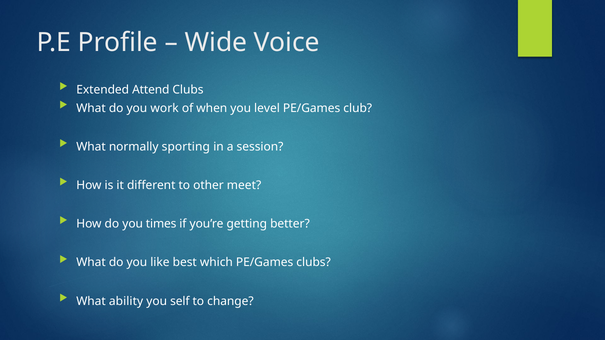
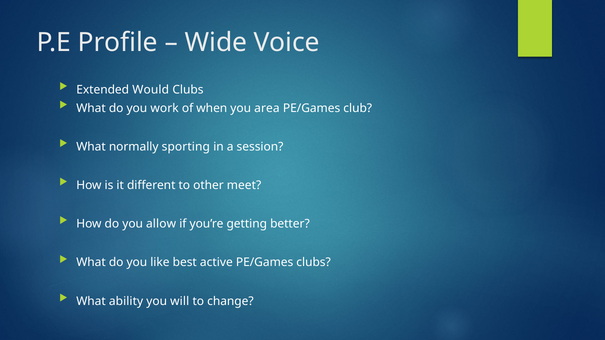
Attend: Attend -> Would (151, 90)
level: level -> area (267, 108)
times: times -> allow (161, 224)
which: which -> active (216, 263)
self: self -> will (180, 301)
